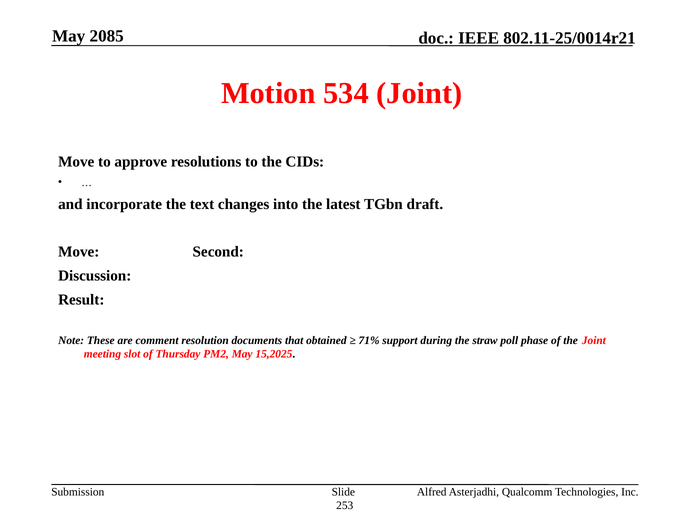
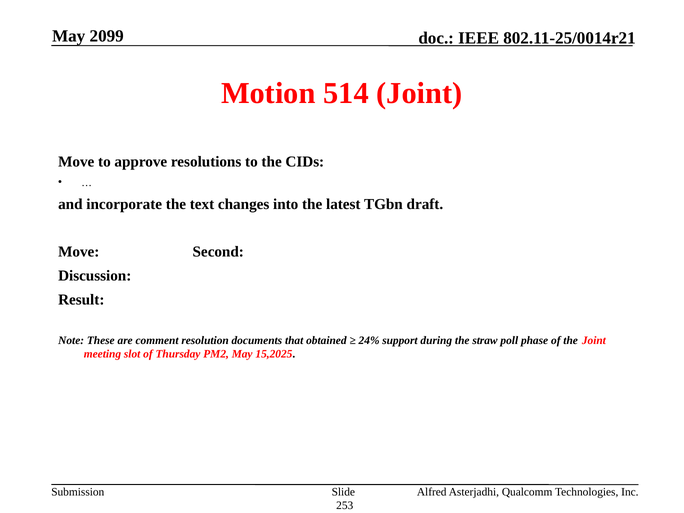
2085: 2085 -> 2099 (107, 36)
534: 534 -> 514 (346, 93)
71%: 71% -> 24% (369, 341)
